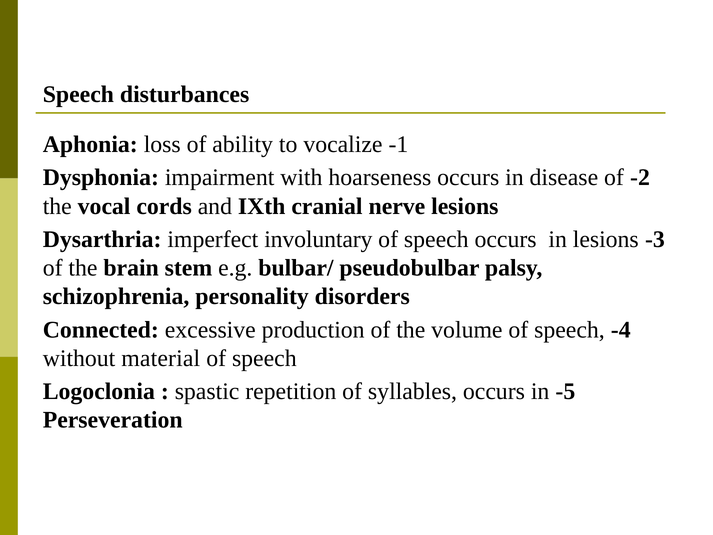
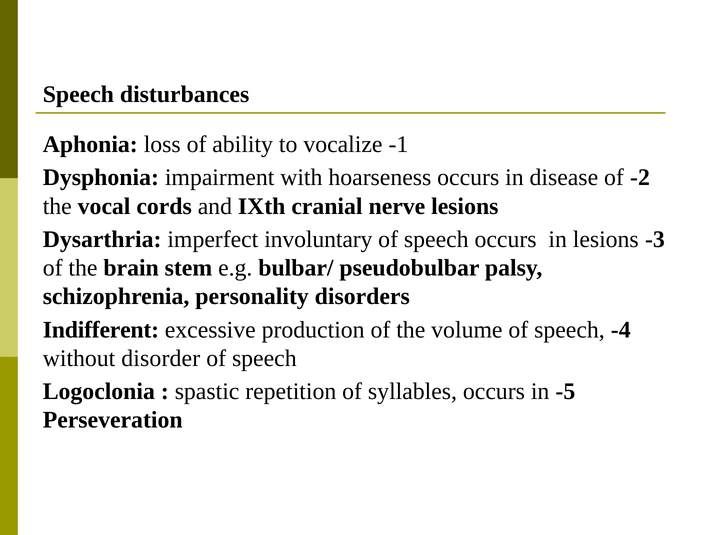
Connected: Connected -> Indifferent (101, 330)
material: material -> disorder (161, 358)
